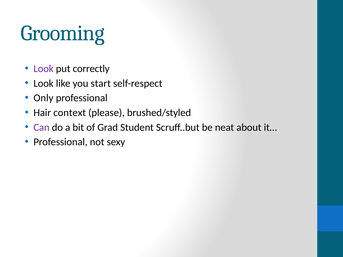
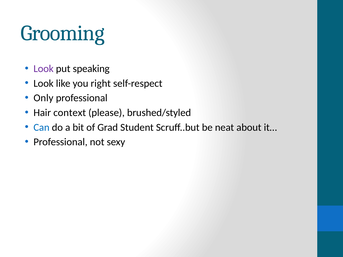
correctly: correctly -> speaking (91, 69)
start: start -> right (101, 83)
Can colour: purple -> blue (41, 127)
